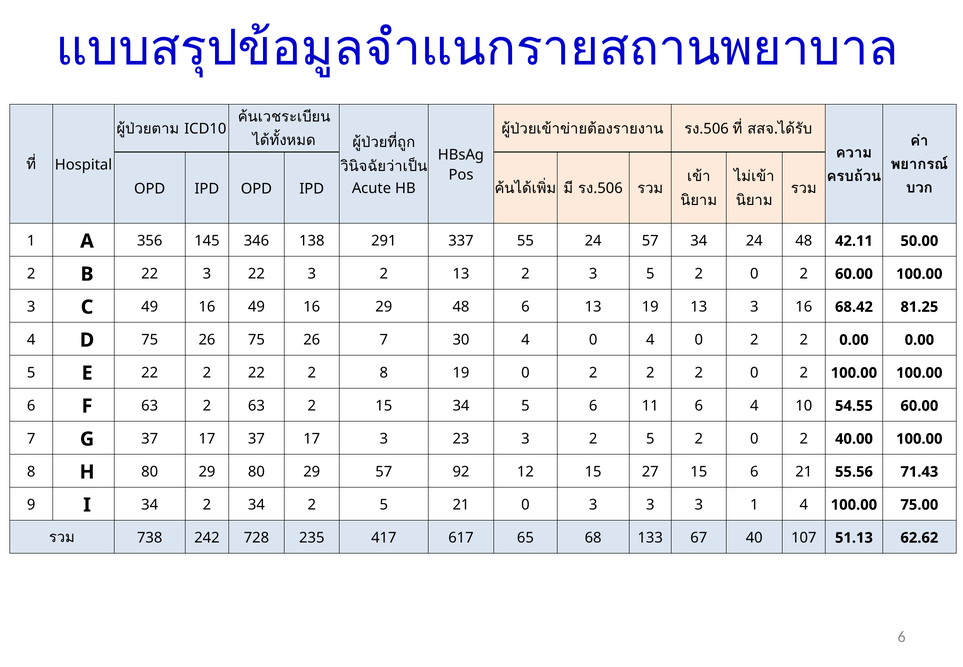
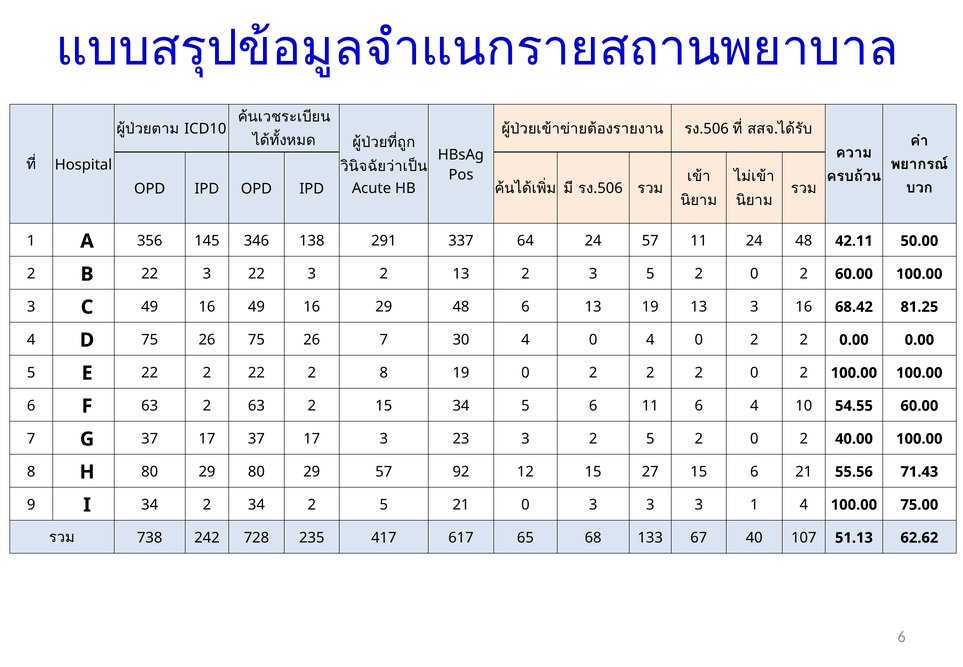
55: 55 -> 64 (525, 241)
57 34: 34 -> 11 (699, 241)
